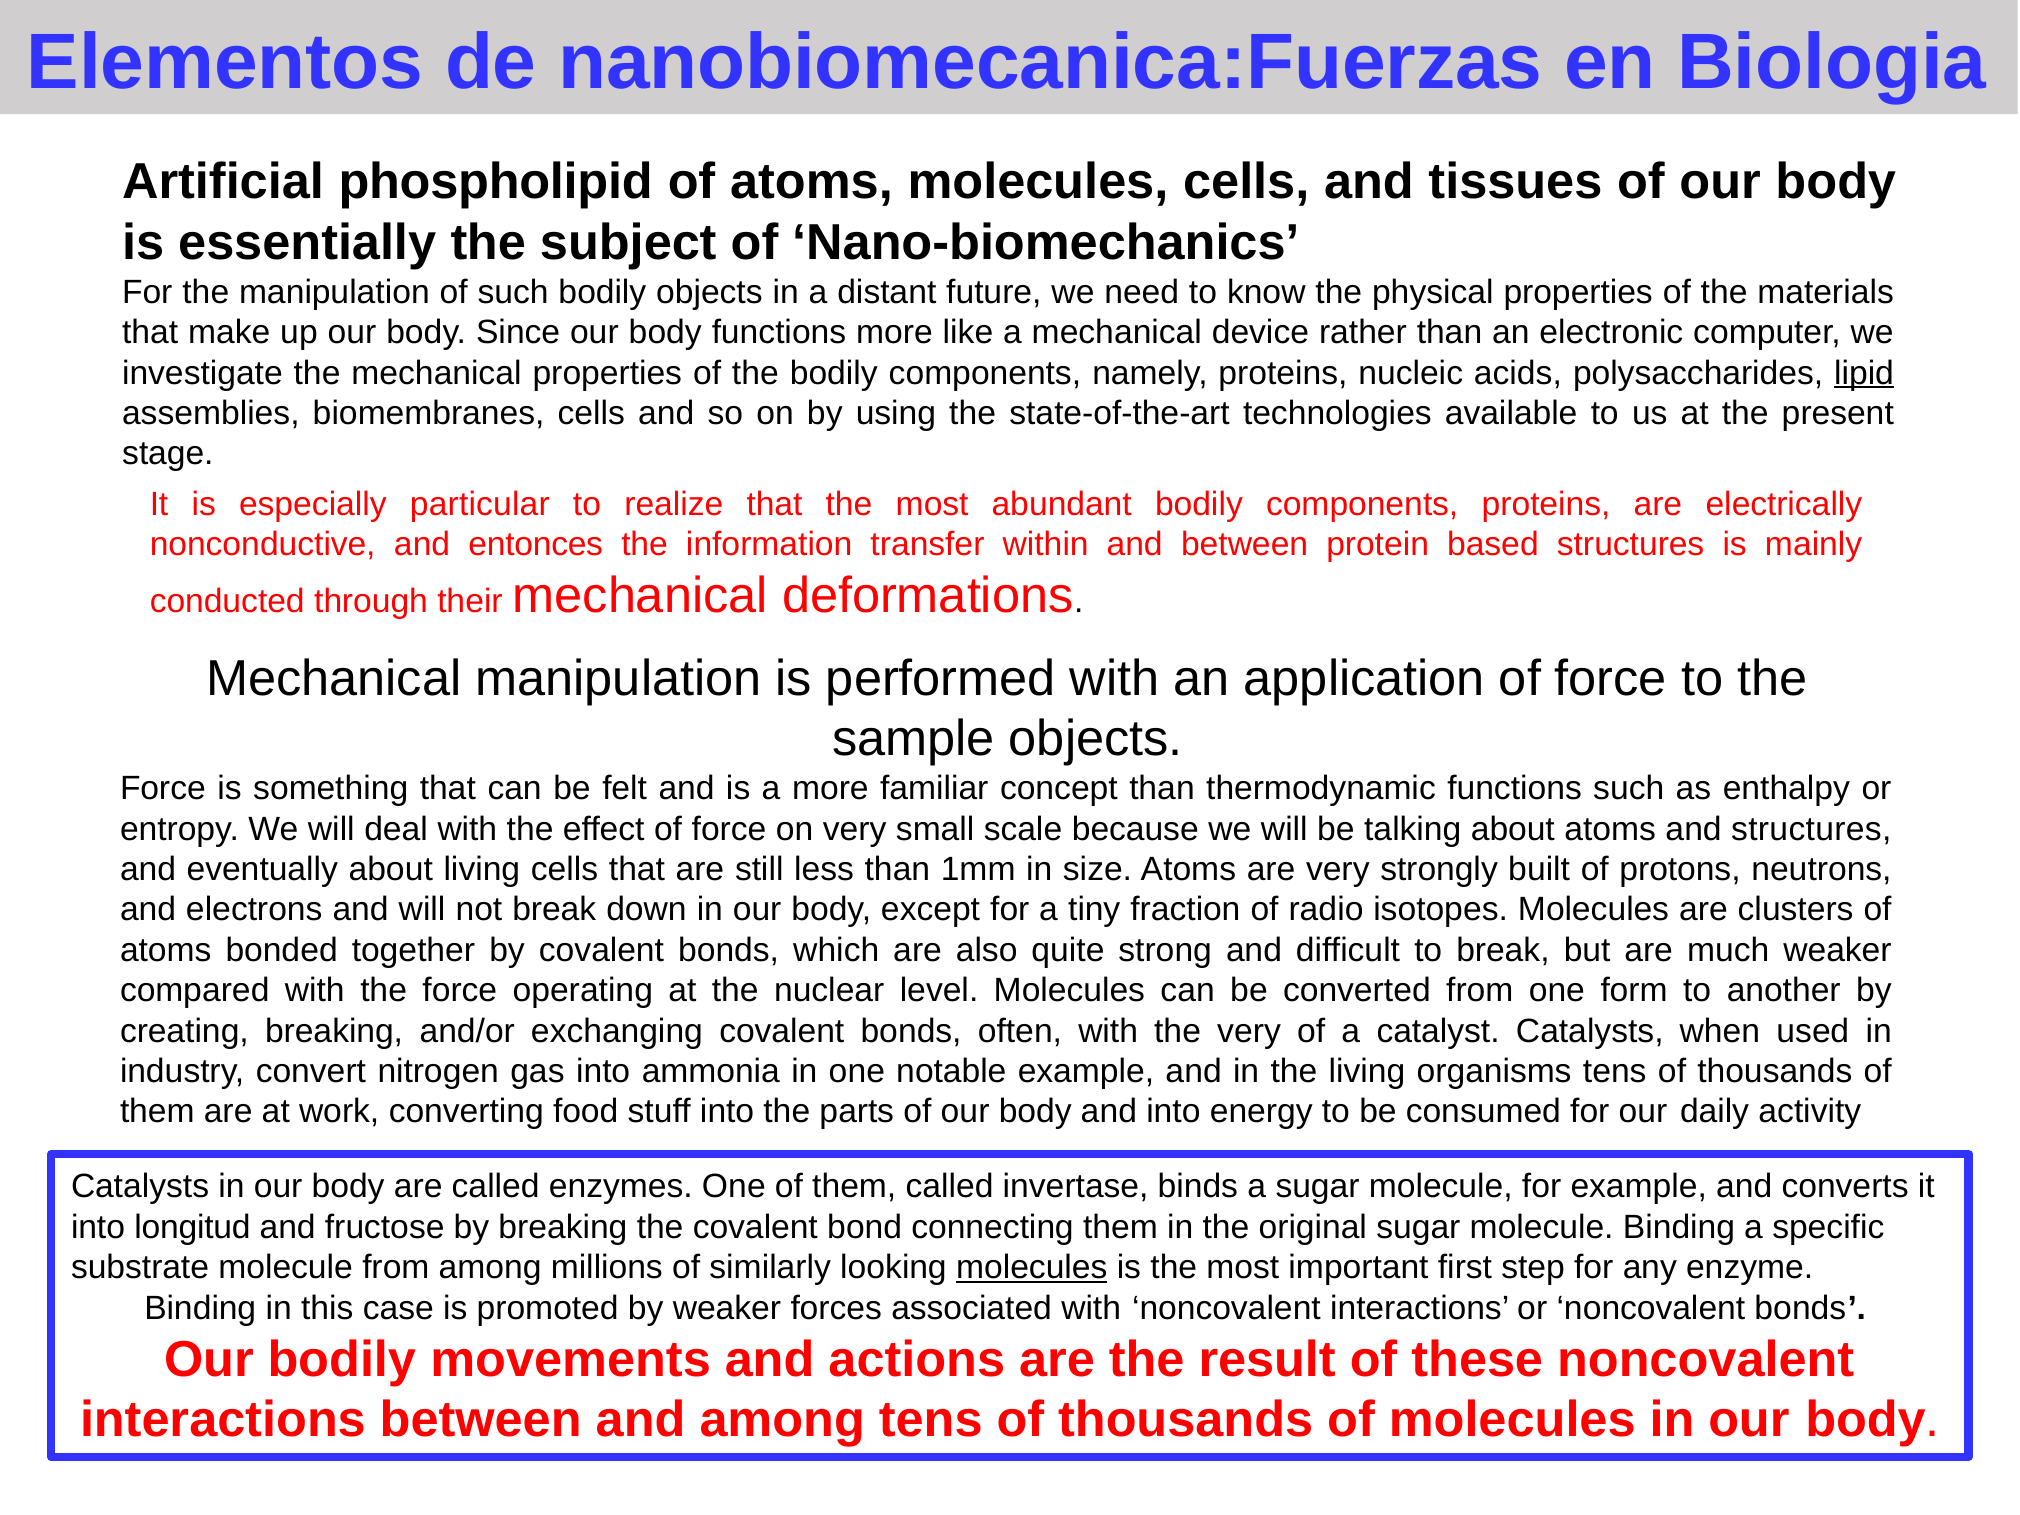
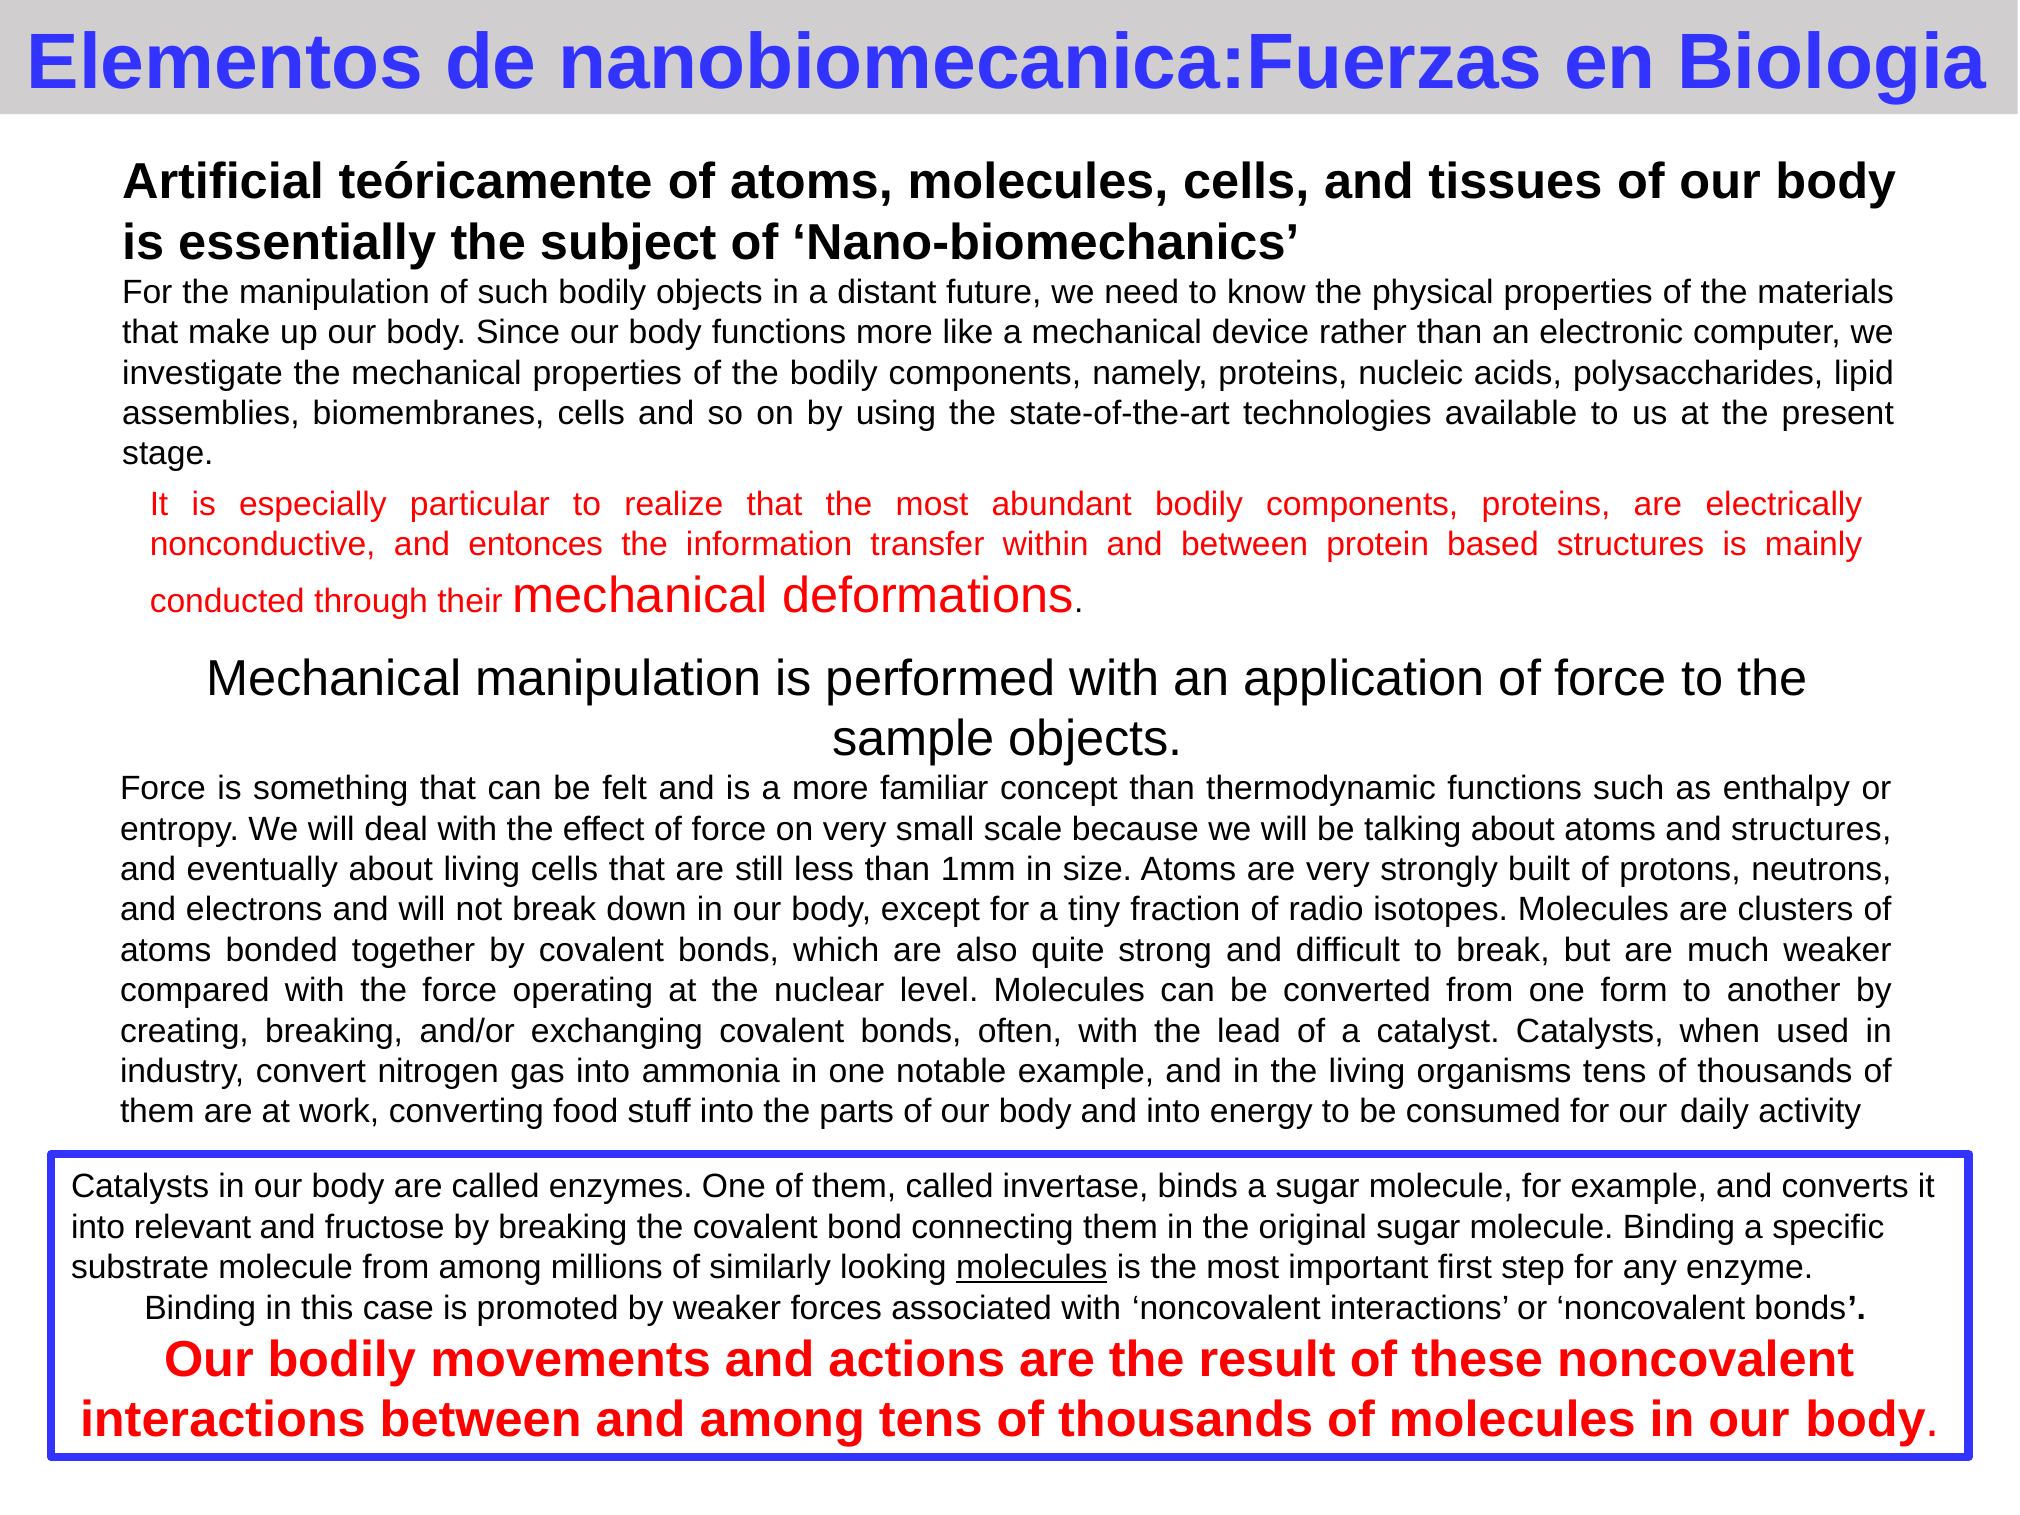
phospholipid: phospholipid -> teóricamente (495, 182)
lipid underline: present -> none (1864, 373)
the very: very -> lead (1249, 1031)
longitud: longitud -> relevant (193, 1227)
